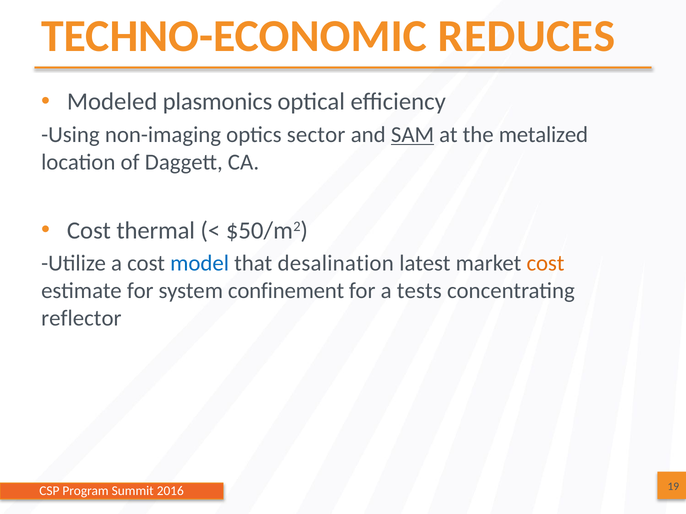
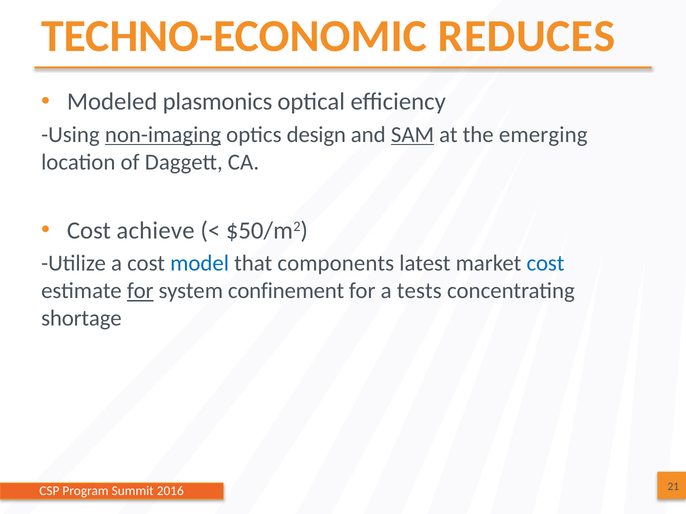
non-imaging underline: none -> present (163, 135)
sector: sector -> design (316, 135)
metalized: metalized -> emerging (543, 135)
thermal: thermal -> achieve (156, 231)
desalination: desalination -> components (336, 264)
cost colour: orange -> blue (545, 264)
for underline: none -> present (140, 291)
reflector: reflector -> shortage (81, 318)
19: 19 -> 21 (673, 487)
